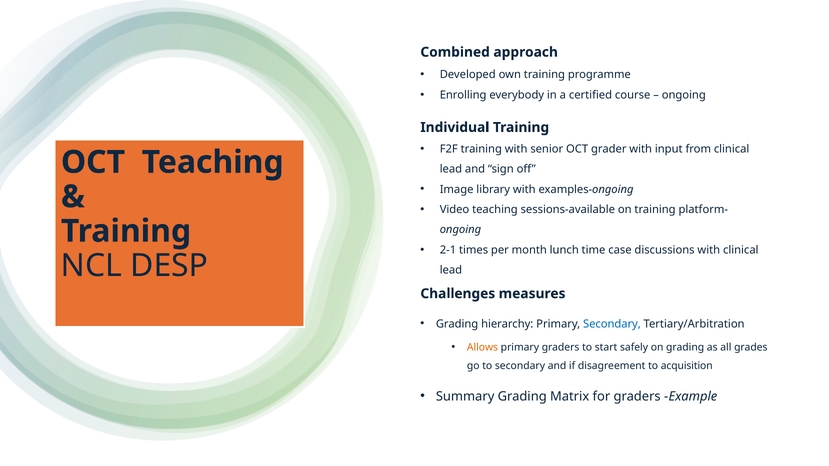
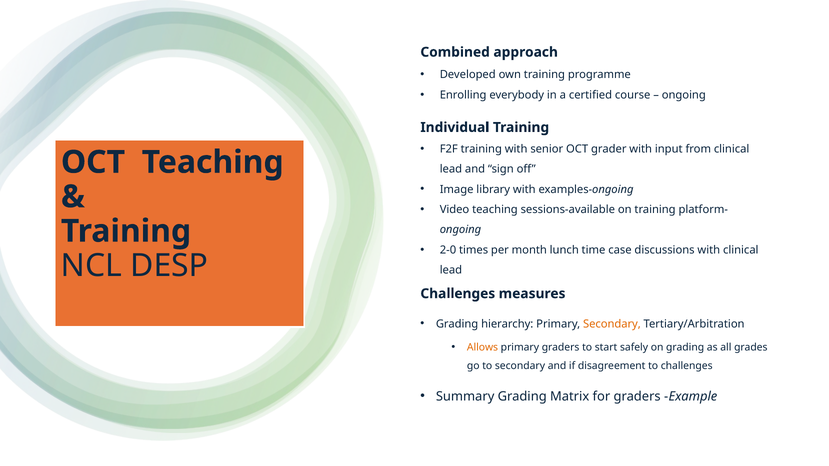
2-1: 2-1 -> 2-0 (448, 250)
Secondary colour: blue -> orange (612, 324)
to acquisition: acquisition -> challenges (687, 366)
